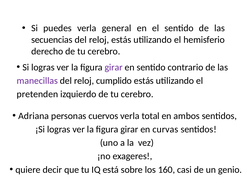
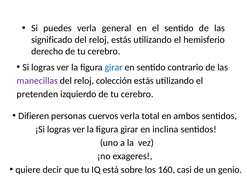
secuencias: secuencias -> significado (52, 40)
girar colour: purple -> blue (114, 67)
cumplido: cumplido -> colección (114, 81)
Adriana: Adriana -> Difieren (34, 116)
curvas: curvas -> inclina (165, 130)
